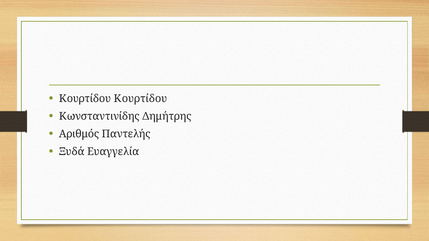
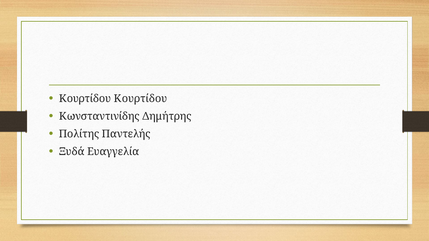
Αριθμός: Αριθμός -> Πολίτης (79, 134)
